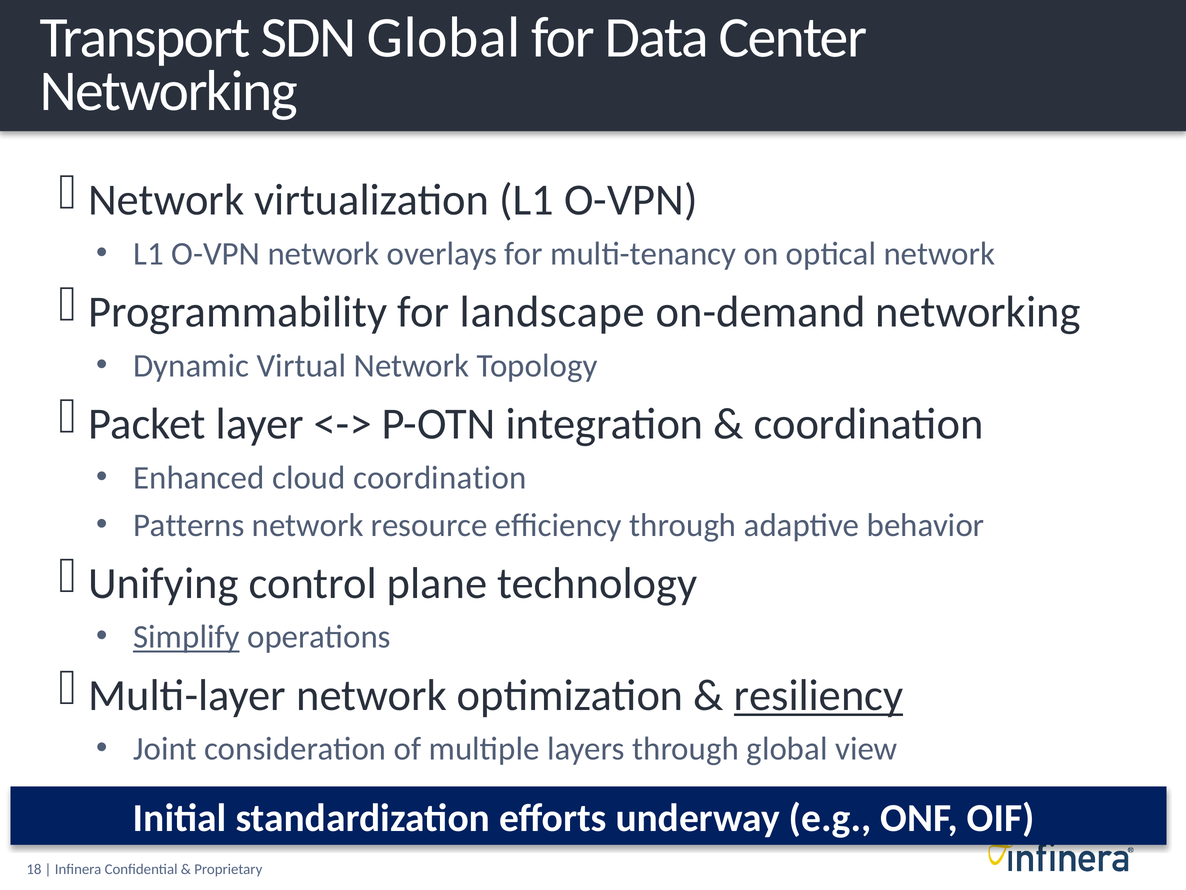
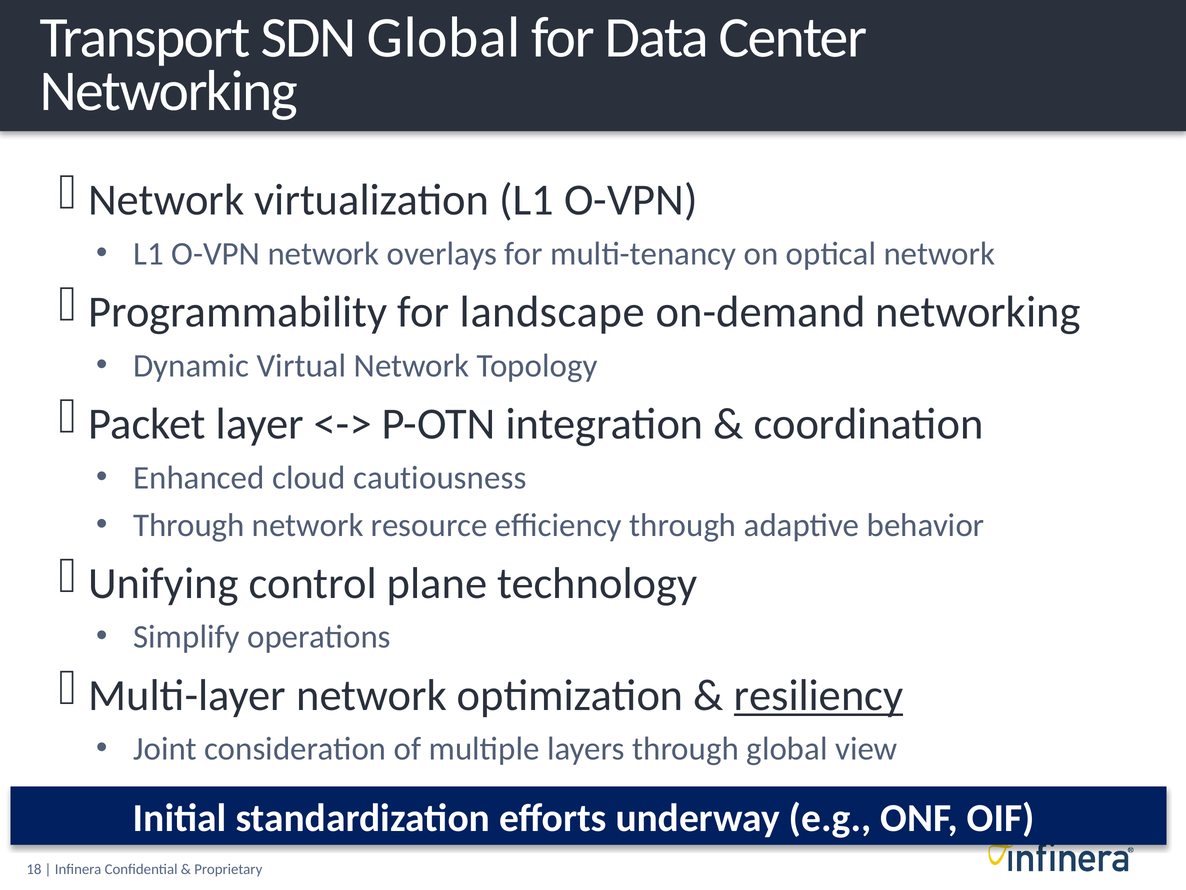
cloud coordination: coordination -> cautiousness (440, 477)
Patterns: Patterns -> Through (189, 525)
Simplify underline: present -> none (186, 637)
